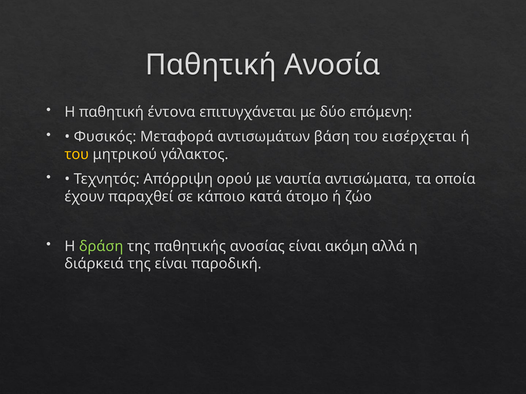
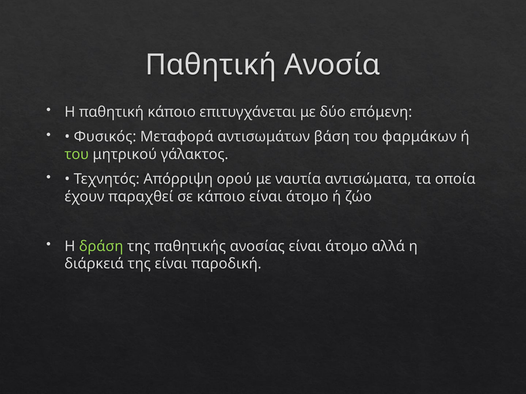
παθητική έντονα: έντονα -> κάποιο (172, 112)
εισέρχεται: εισέρχεται -> φαρμάκων (419, 137)
του colour: yellow -> light green (77, 154)
κάποιο κατά: κατά -> είναι (266, 197)
ανοσίας είναι ακόμη: ακόμη -> άτομο (347, 247)
